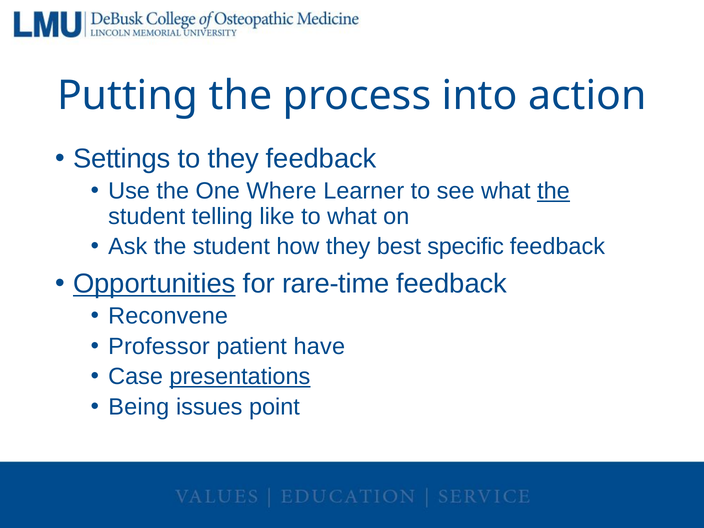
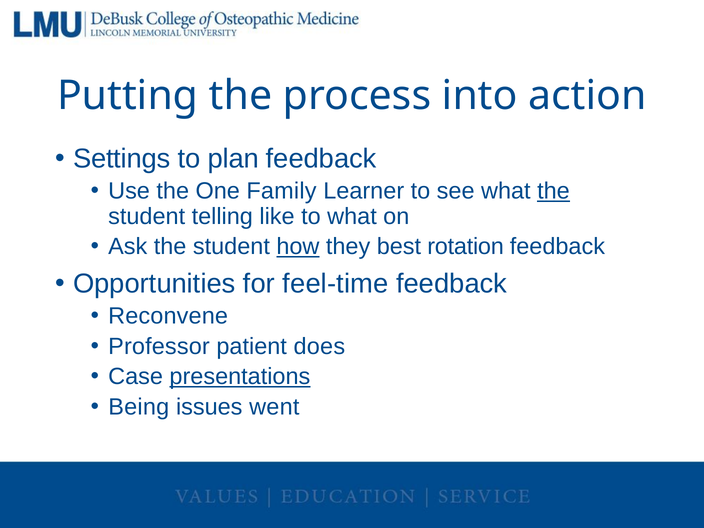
to they: they -> plan (233, 159)
Where: Where -> Family (282, 191)
how underline: none -> present (298, 247)
specific: specific -> rotation (466, 247)
Opportunities underline: present -> none (154, 284)
rare-time: rare-time -> feel-time (335, 284)
have: have -> does (319, 346)
point: point -> went (274, 407)
